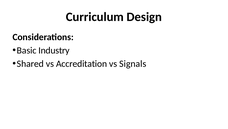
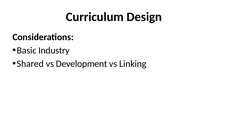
Accreditation: Accreditation -> Development (82, 63)
Signals: Signals -> Linking (133, 63)
